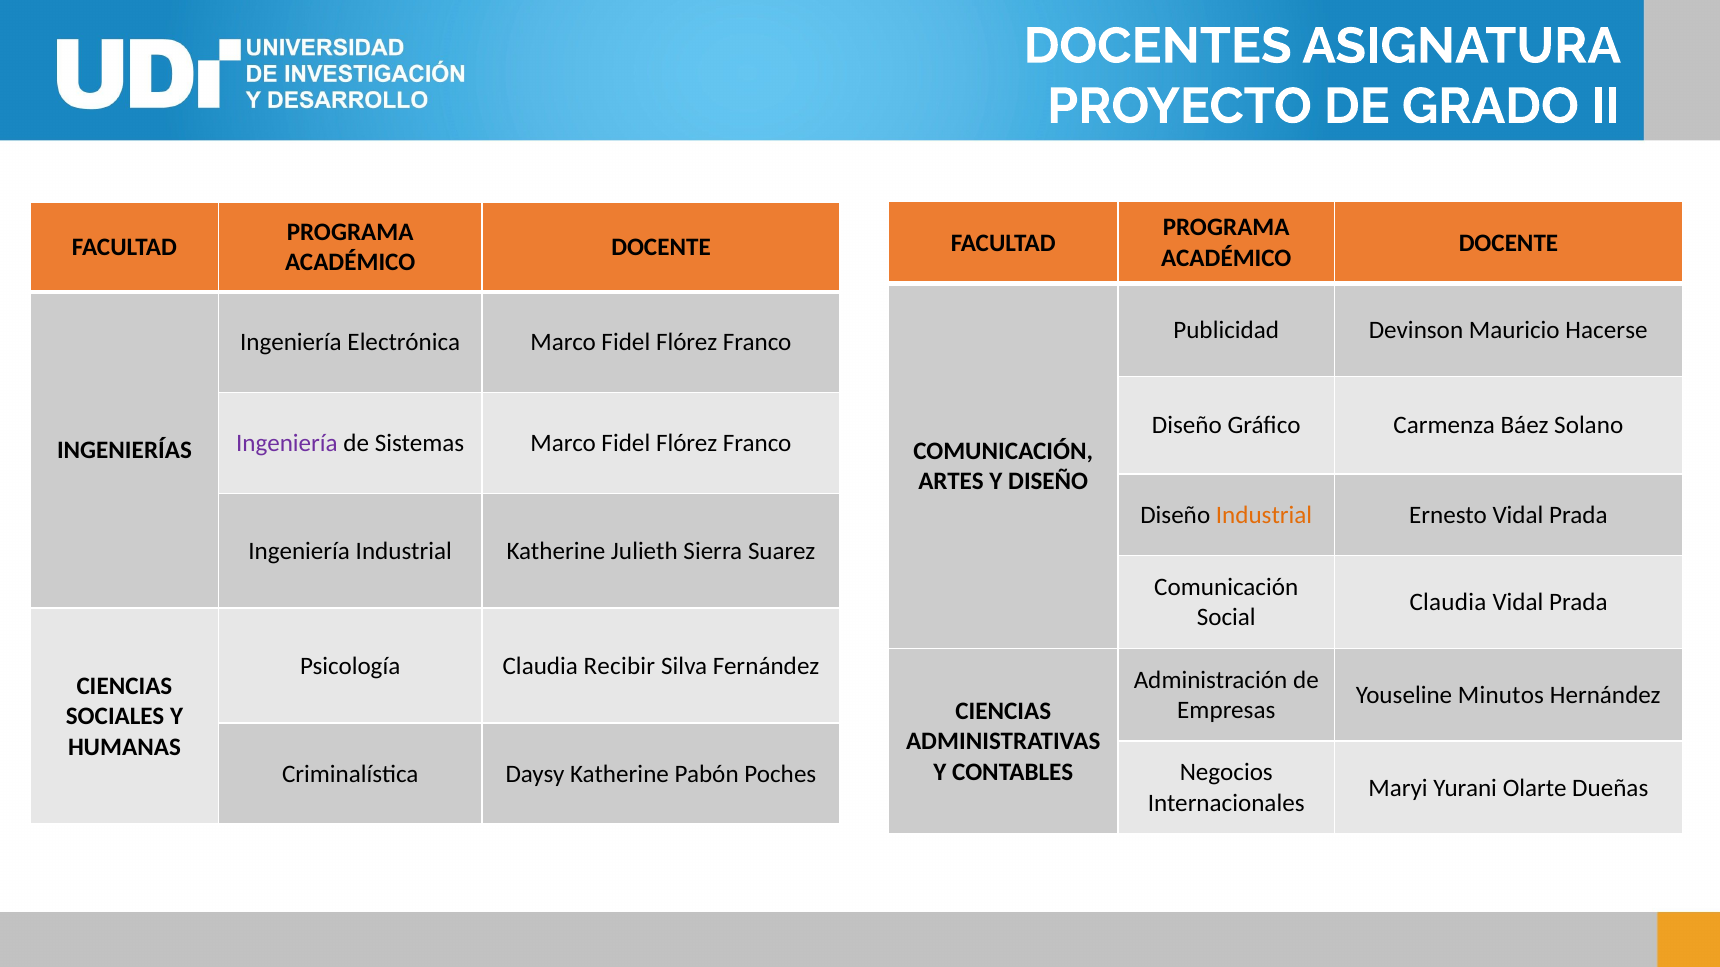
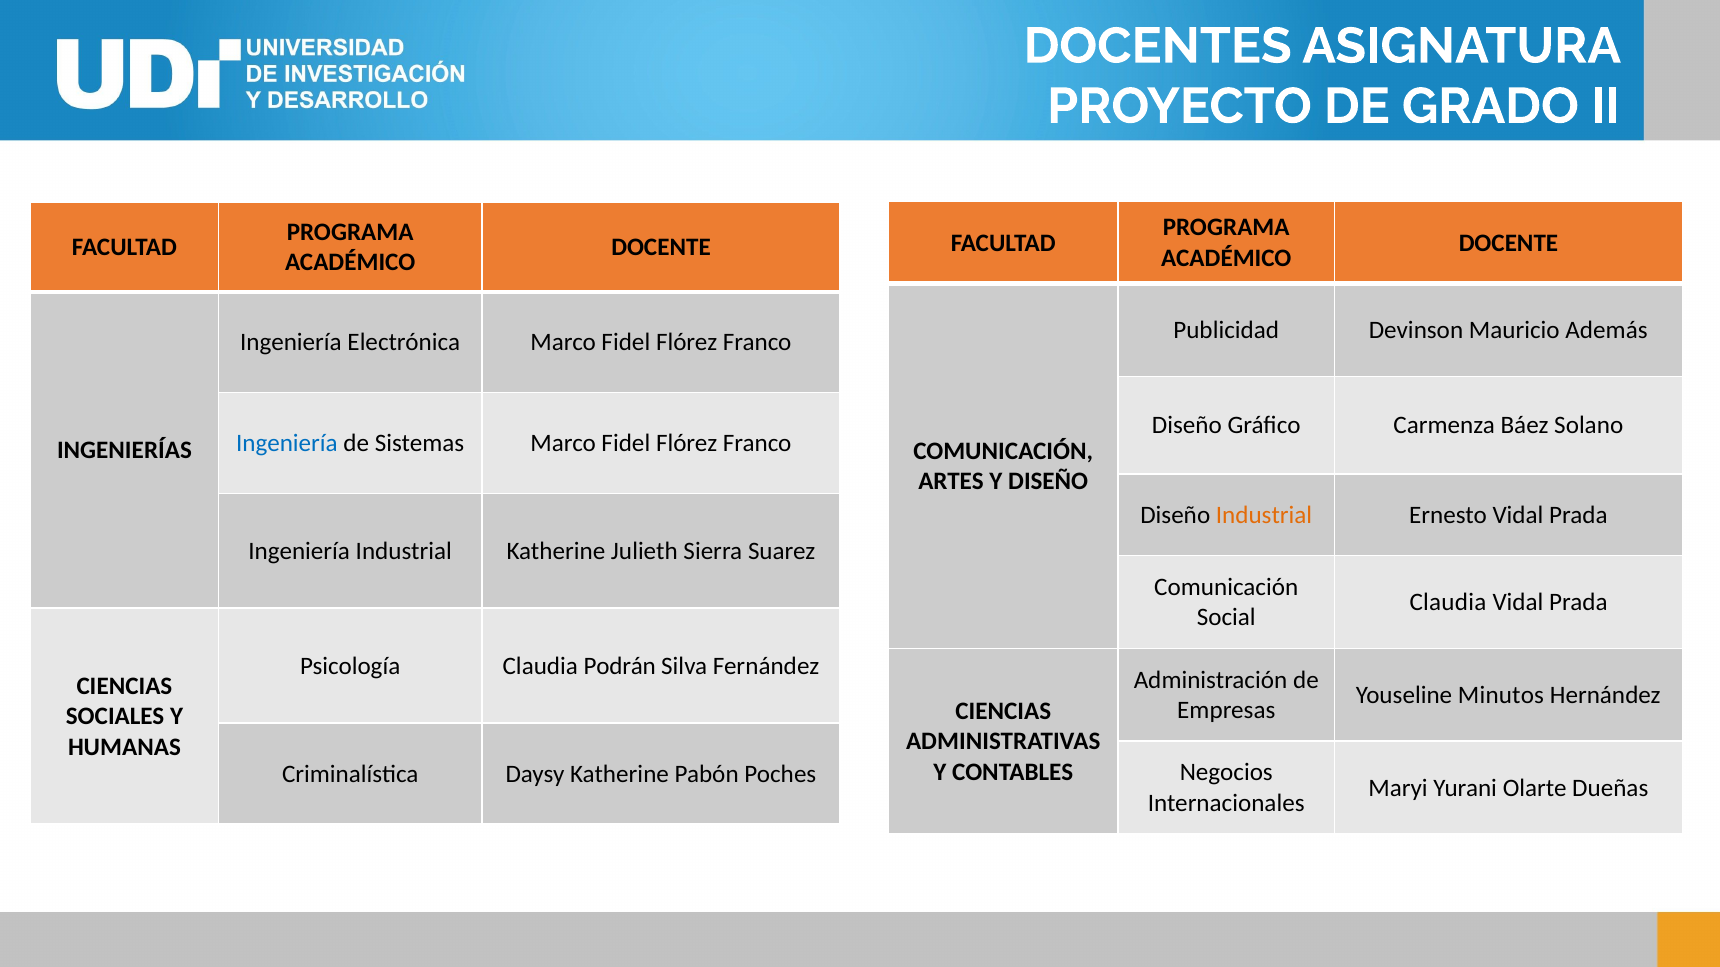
Hacerse: Hacerse -> Además (1607, 331)
Ingeniería colour: purple -> blue (287, 444)
Recibir: Recibir -> Podrán (620, 666)
